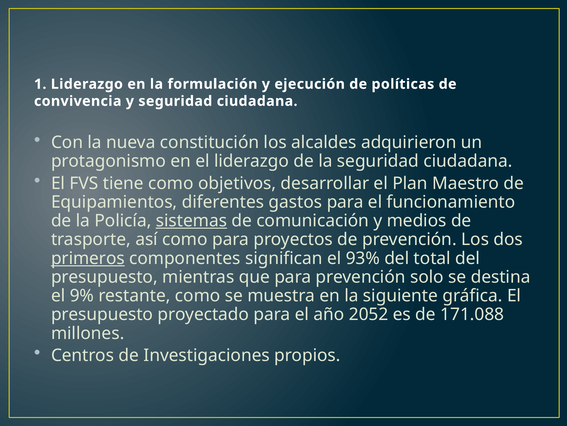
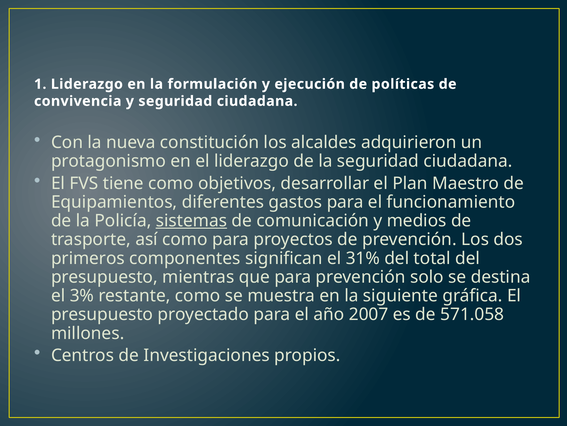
primeros underline: present -> none (88, 258)
93%: 93% -> 31% (363, 258)
9%: 9% -> 3% (82, 295)
2052: 2052 -> 2007 (369, 314)
171.088: 171.088 -> 571.058 (472, 314)
